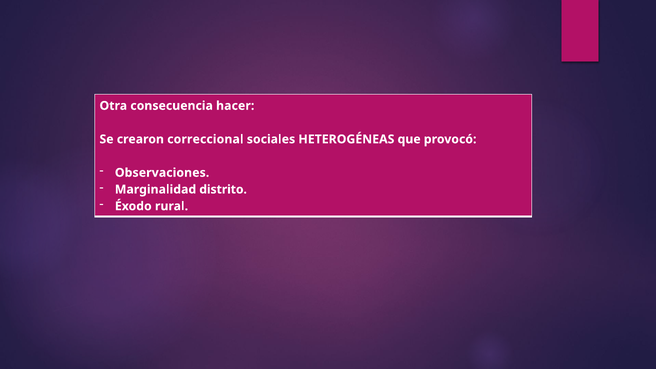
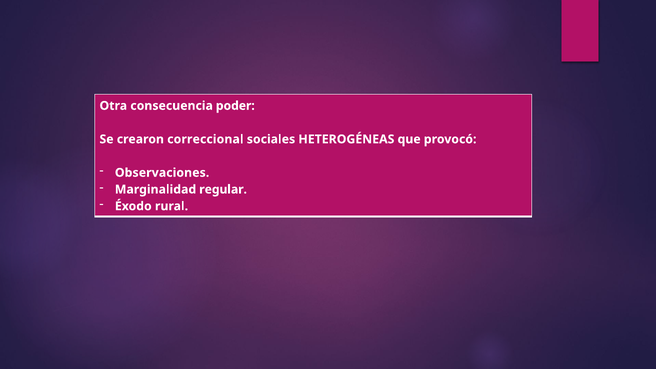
hacer: hacer -> poder (235, 106)
distrito: distrito -> regular (223, 189)
